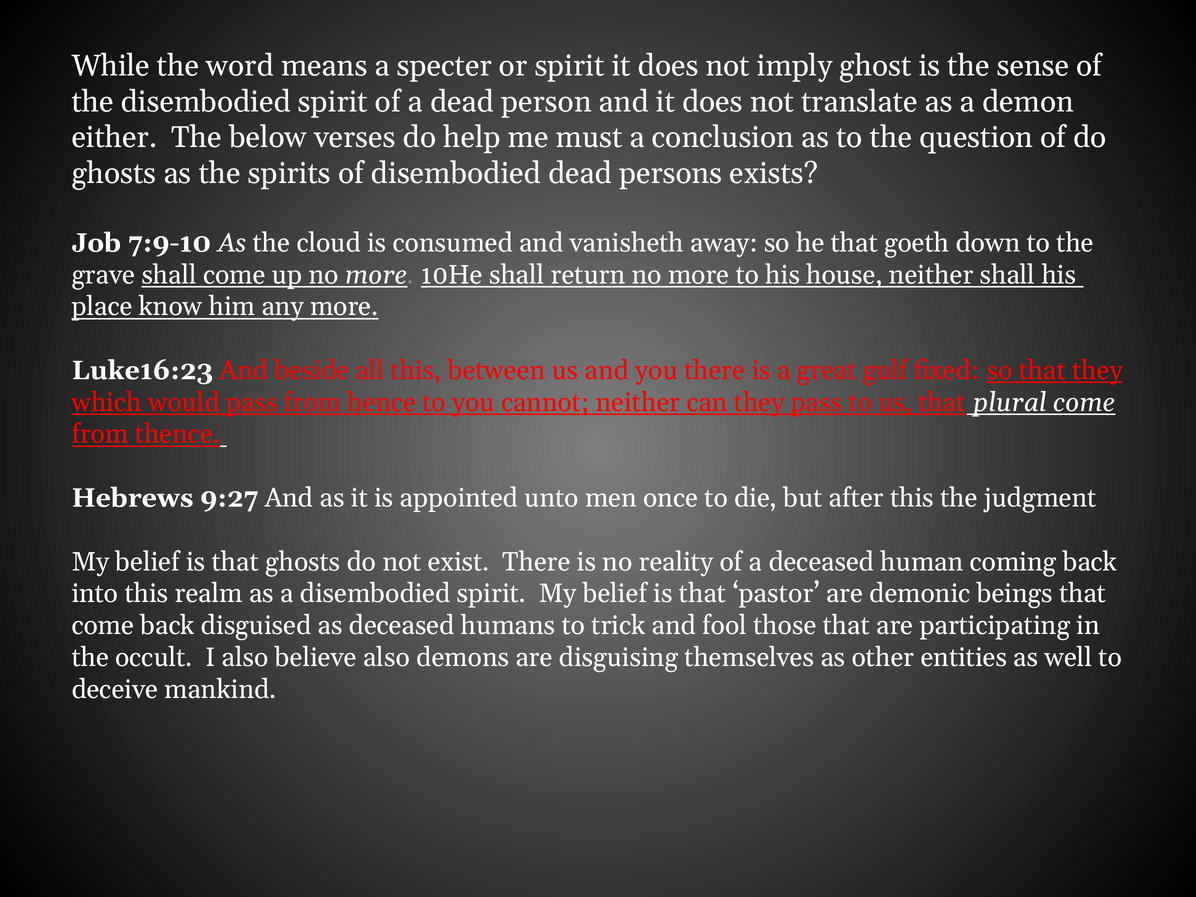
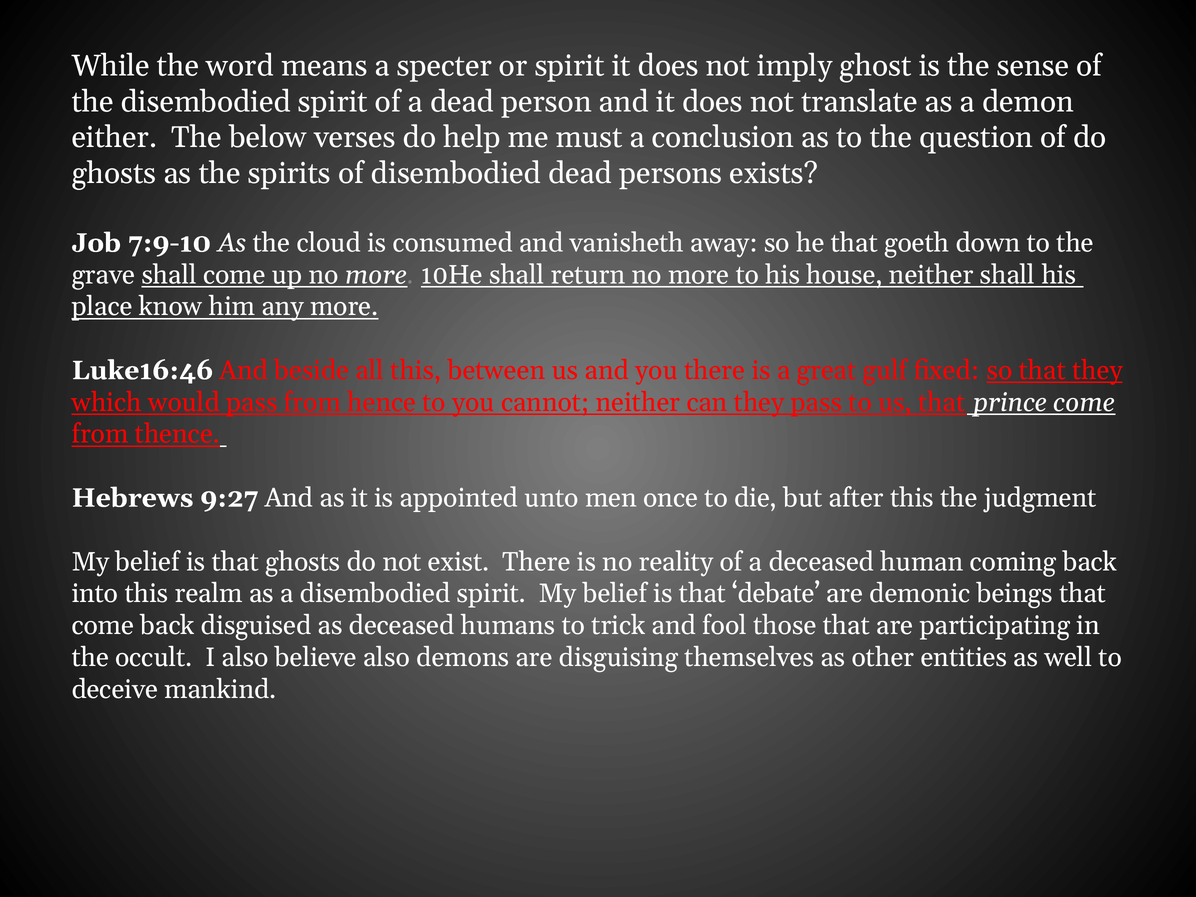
Luke16:23: Luke16:23 -> Luke16:46 (142, 370)
plural: plural -> prince (1010, 402)
pastor: pastor -> debate (776, 594)
